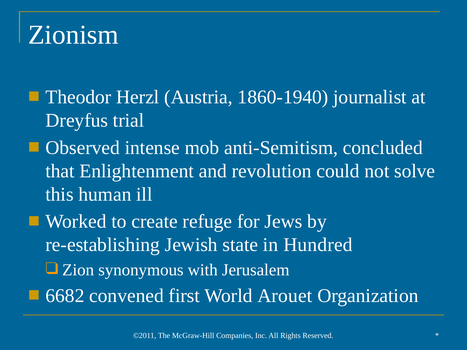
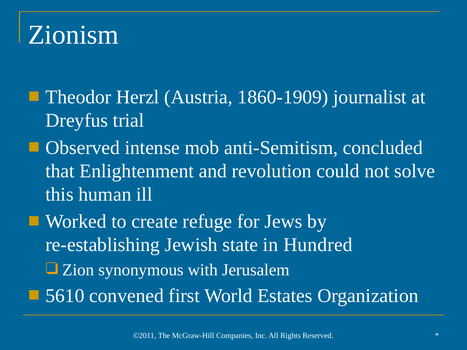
1860-1940: 1860-1940 -> 1860-1909 (283, 97)
6682: 6682 -> 5610 (65, 296)
Arouet: Arouet -> Estates (285, 296)
